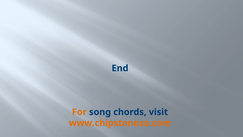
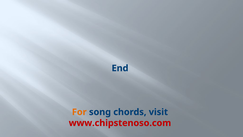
www.chipstenoso.com colour: orange -> red (120, 123)
